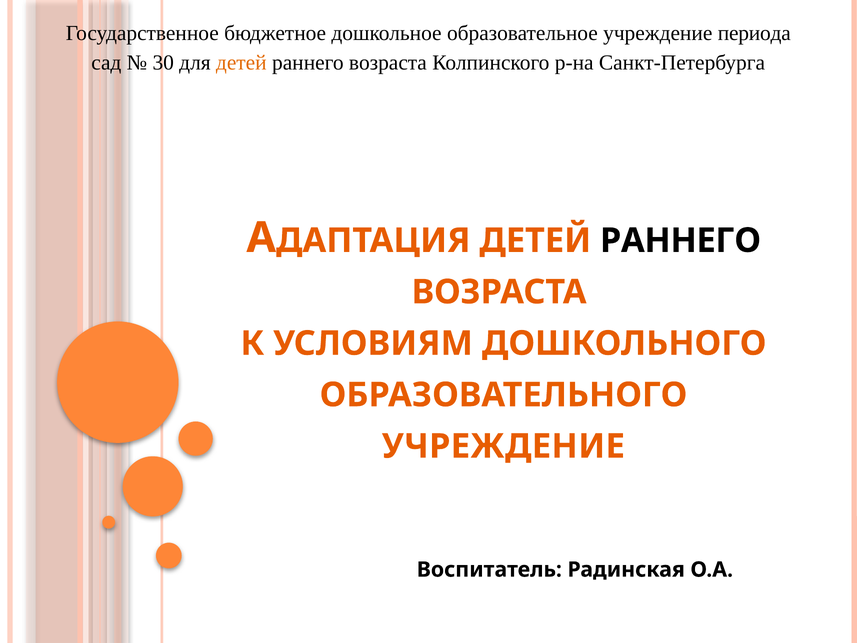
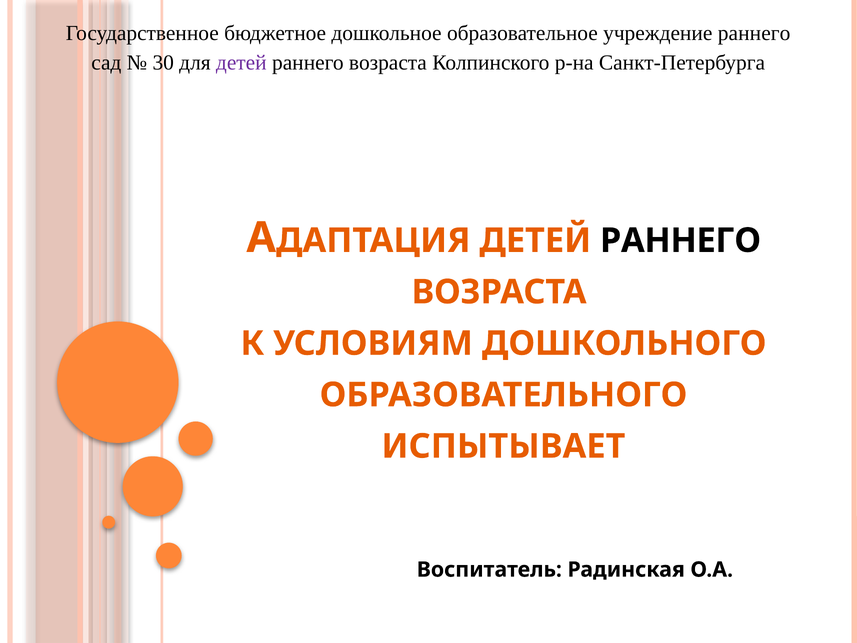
учреждение периода: периода -> раннего (754, 33)
детей colour: orange -> purple (241, 63)
УЧРЕЖДЕНИЕ: УЧРЕЖДЕНИЕ -> ИСПЫТЫВАЕТ (503, 446)
